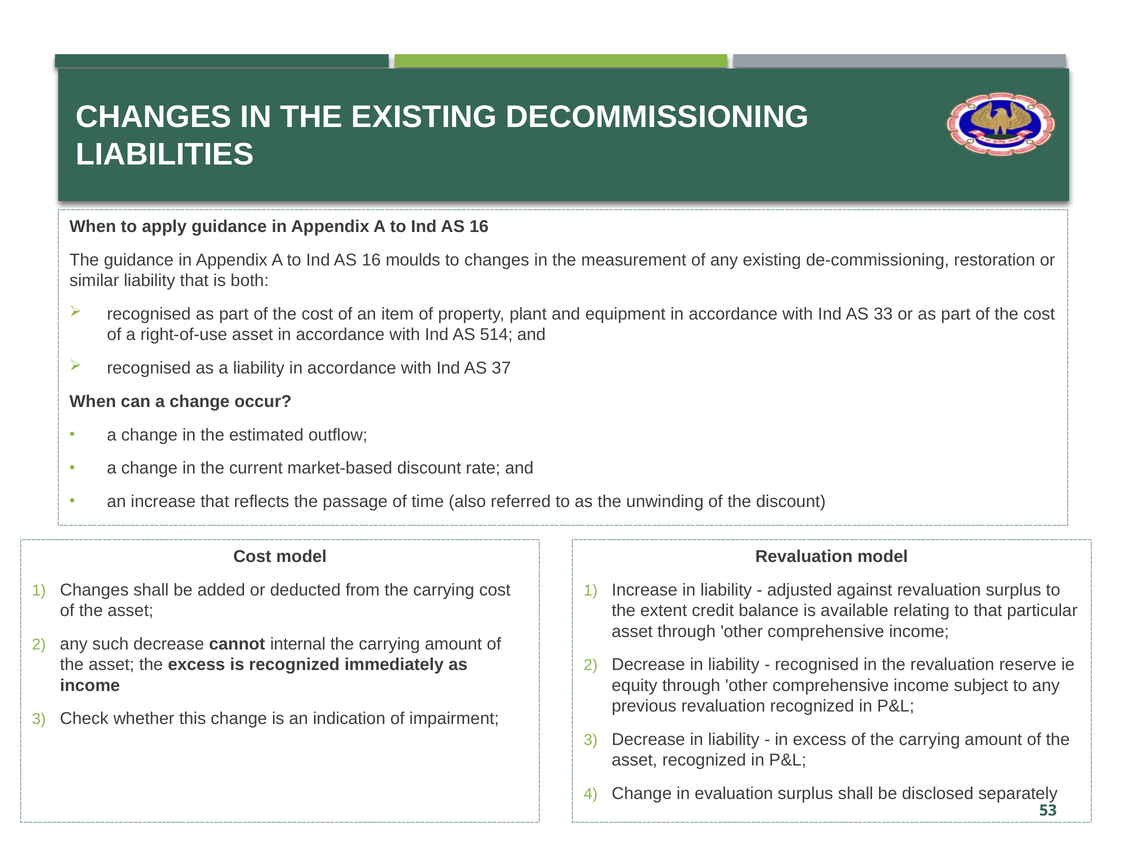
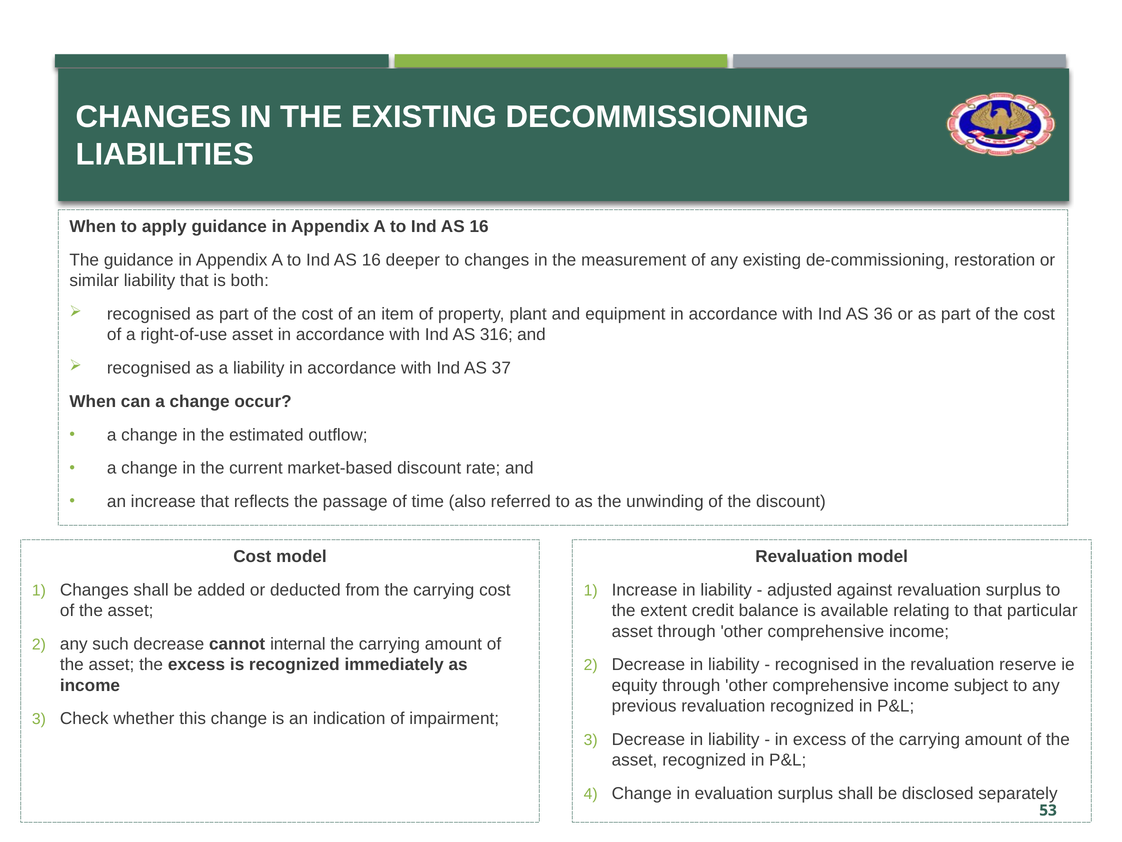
moulds: moulds -> deeper (413, 260)
33: 33 -> 36 (883, 314)
514: 514 -> 316 (496, 334)
